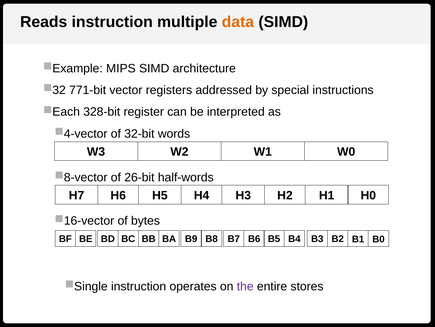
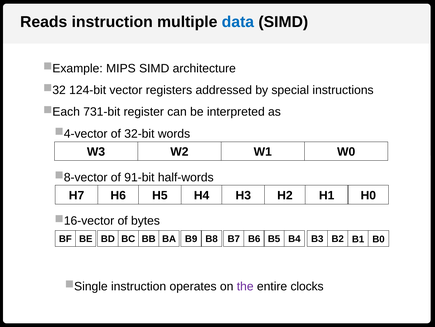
data colour: orange -> blue (238, 22)
771-bit: 771-bit -> 124-bit (88, 90)
328-bit: 328-bit -> 731-bit (102, 112)
26-bit: 26-bit -> 91-bit (139, 177)
stores: stores -> clocks (307, 286)
